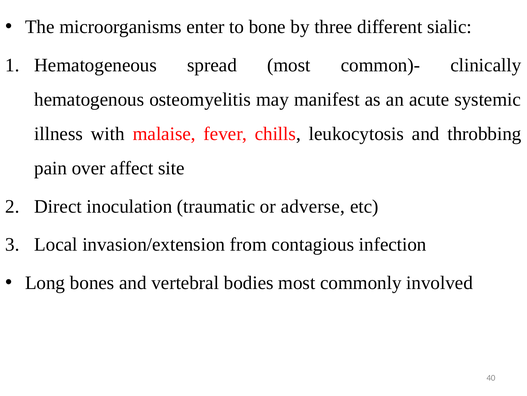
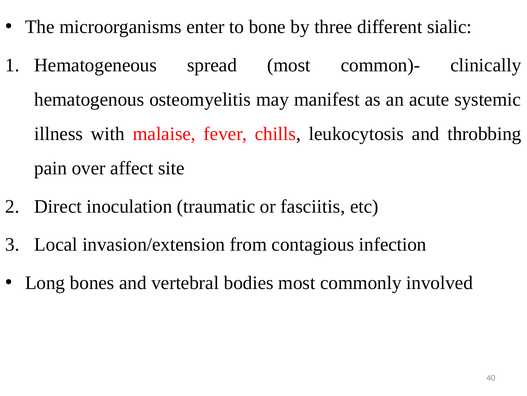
adverse: adverse -> fasciitis (313, 206)
